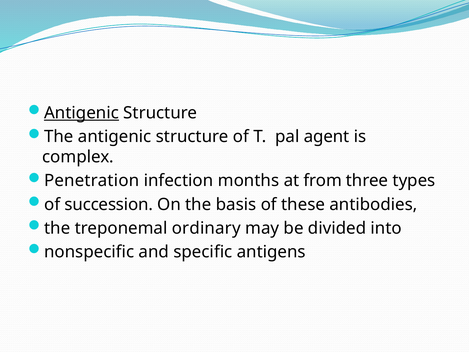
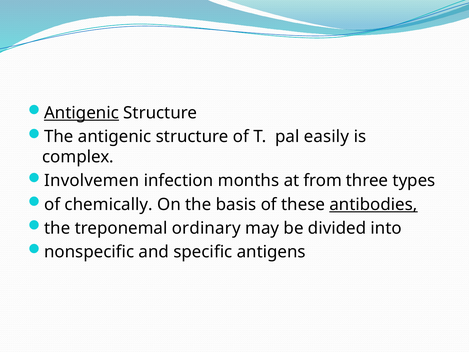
agent: agent -> easily (326, 137)
Penetration: Penetration -> Involvemen (92, 181)
succession: succession -> chemically (109, 204)
antibodies underline: none -> present (373, 204)
